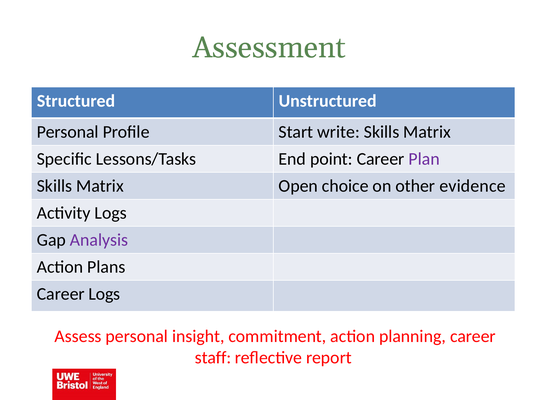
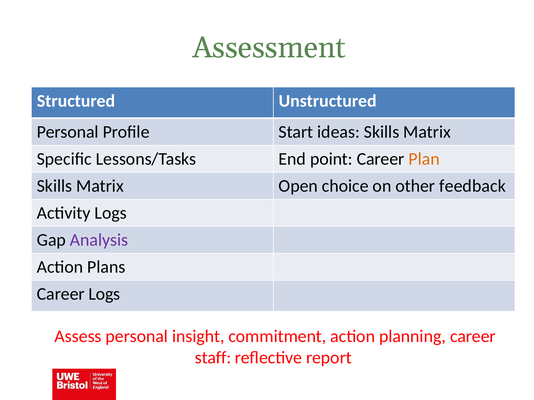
write: write -> ideas (339, 132)
Plan colour: purple -> orange (424, 159)
evidence: evidence -> feedback (473, 186)
